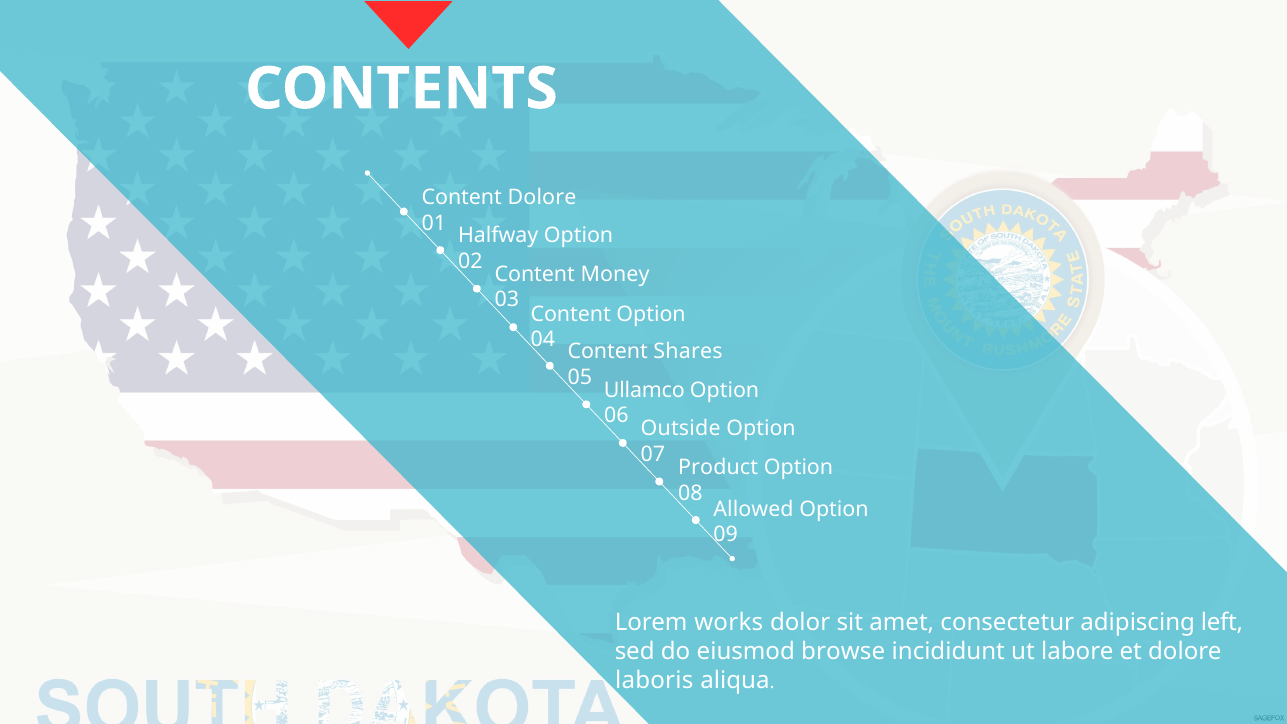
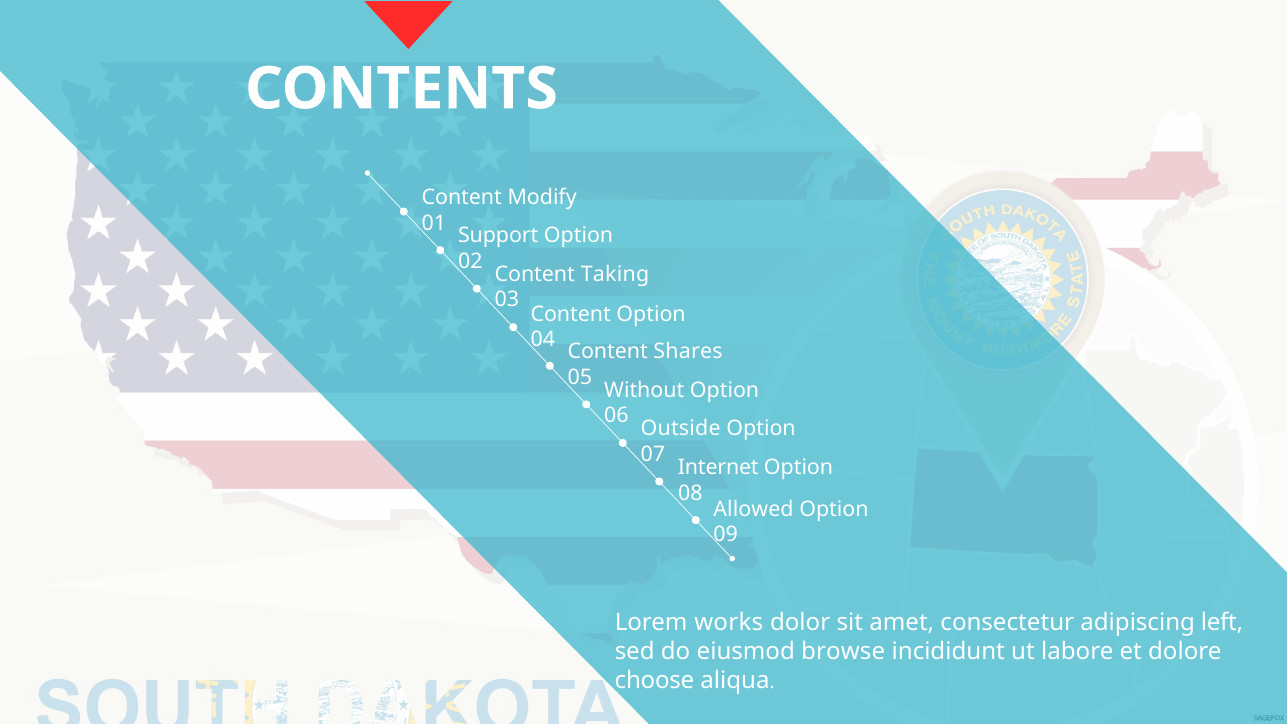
Content Dolore: Dolore -> Modify (542, 198)
Halfway: Halfway -> Support (498, 236)
Money: Money -> Taking (615, 274)
Ullamco: Ullamco -> Without (644, 390)
Product: Product -> Internet (718, 467)
laboris: laboris -> choose (655, 681)
